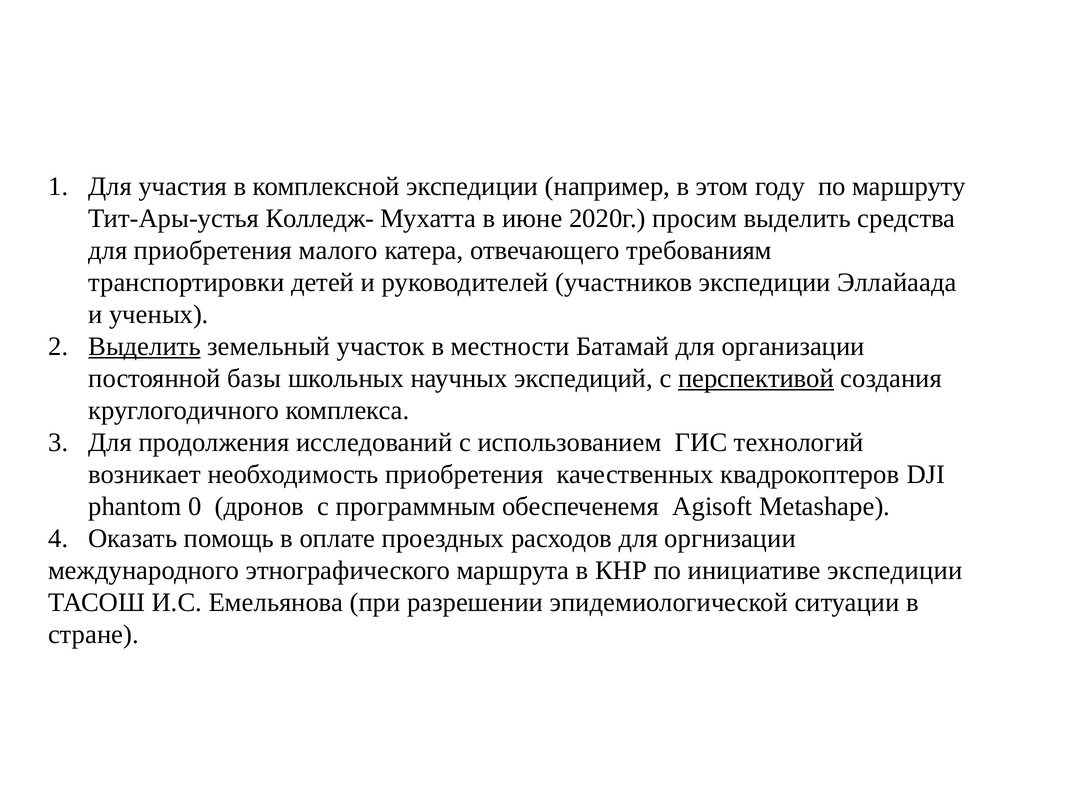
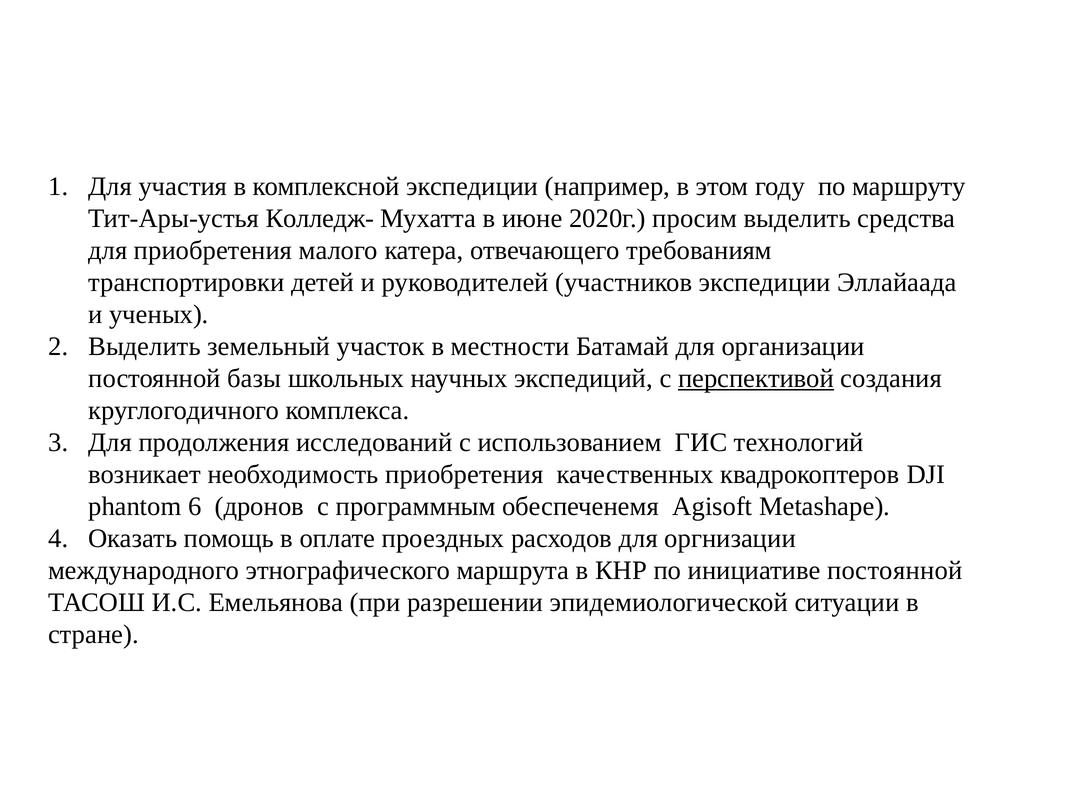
Выделить underline: present -> none (144, 346)
0: 0 -> 6 (195, 506)
инициативе экспедиции: экспедиции -> постоянной (895, 570)
